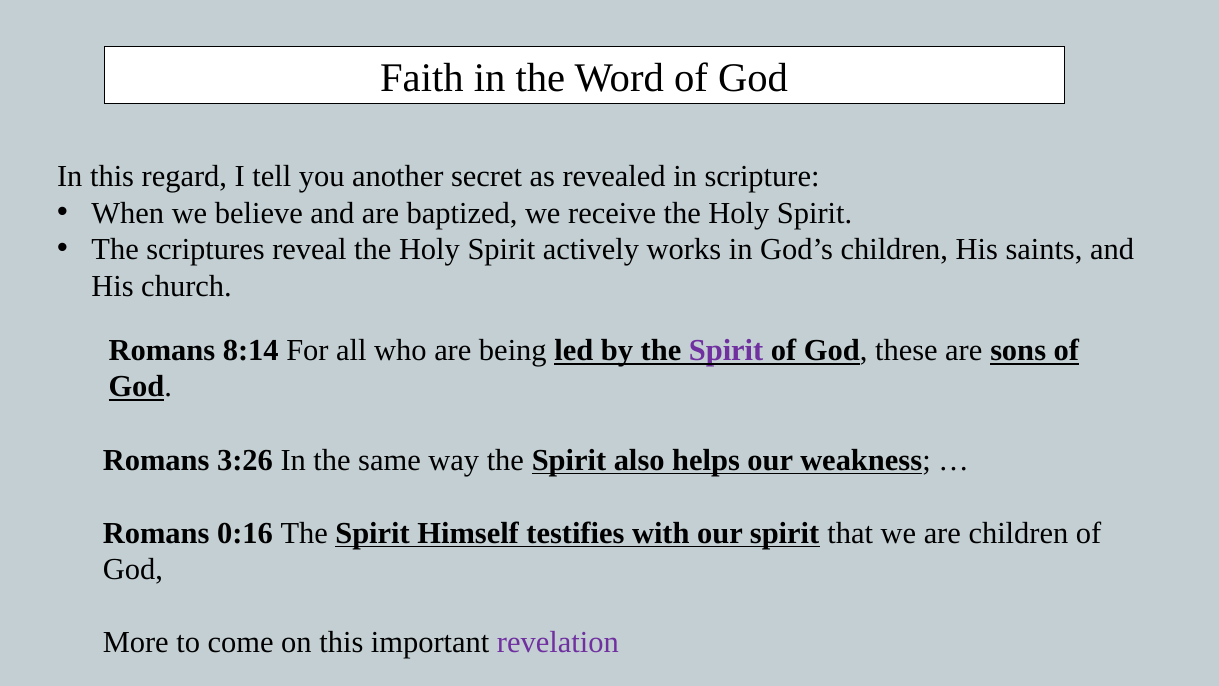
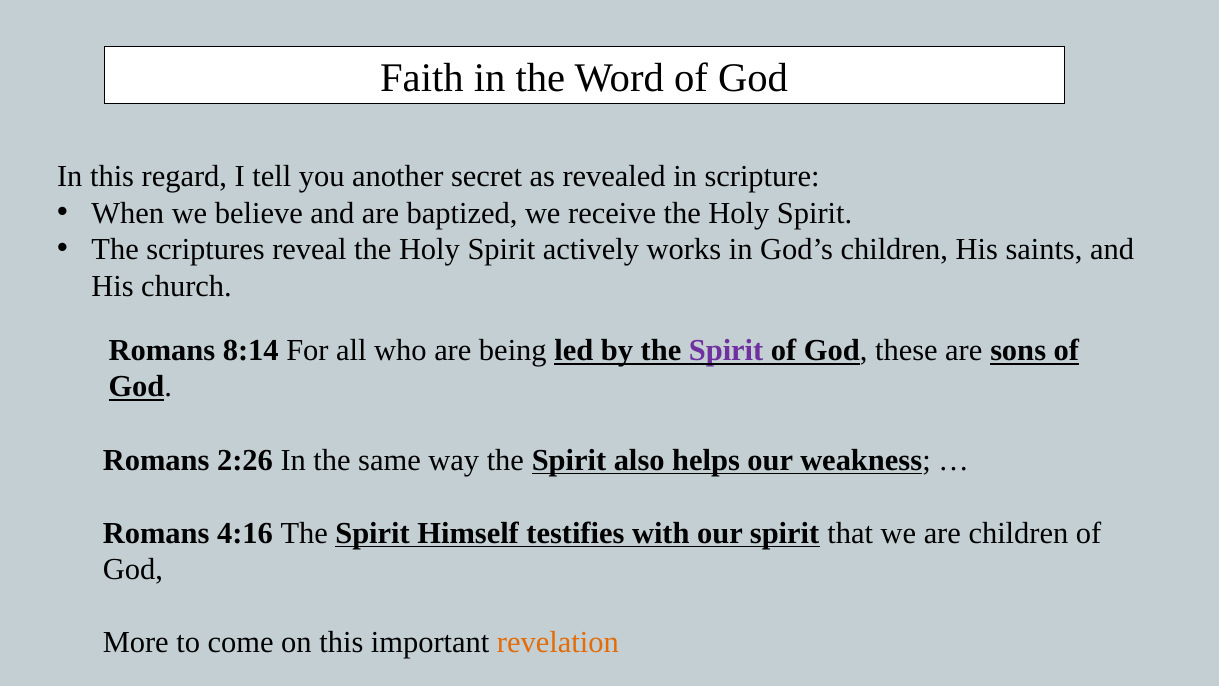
3:26: 3:26 -> 2:26 (245, 460)
0:16: 0:16 -> 4:16 (245, 533)
revelation colour: purple -> orange (558, 643)
